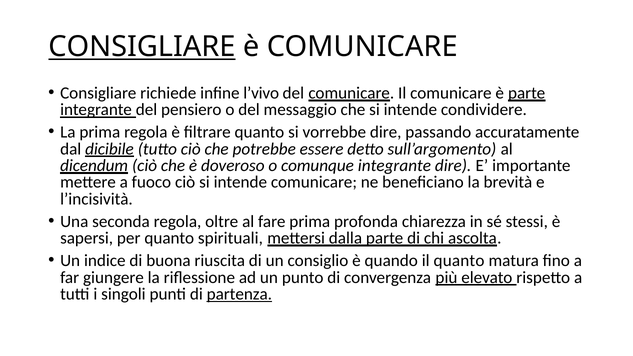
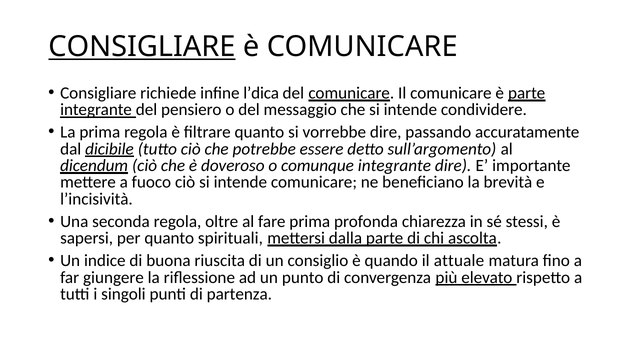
l’vivo: l’vivo -> l’dica (261, 93)
il quanto: quanto -> attuale (459, 261)
partenza underline: present -> none (239, 294)
